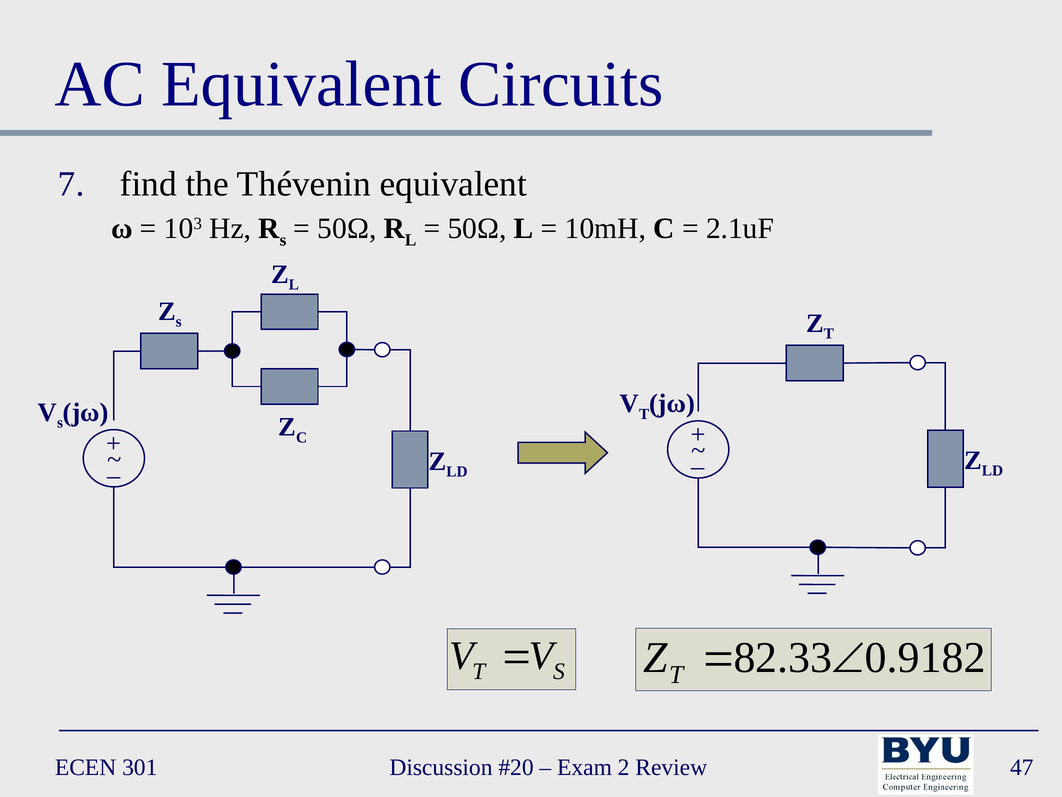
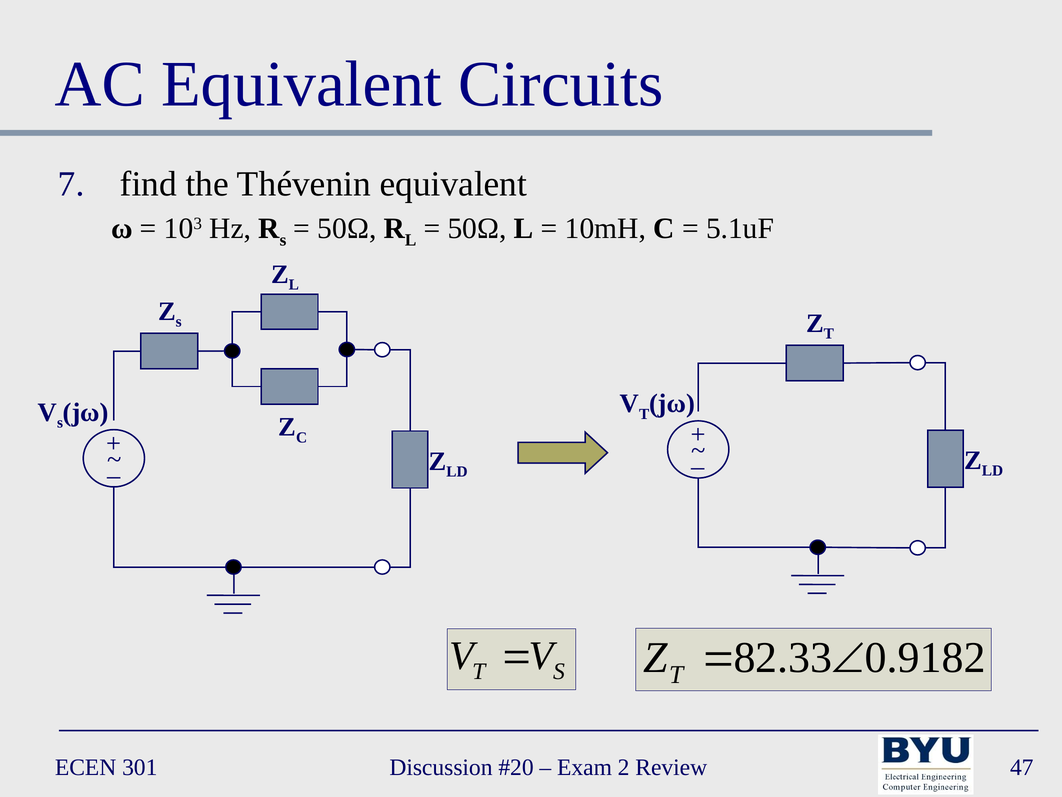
2.1uF: 2.1uF -> 5.1uF (740, 228)
